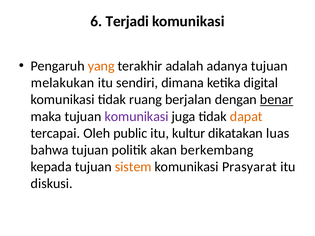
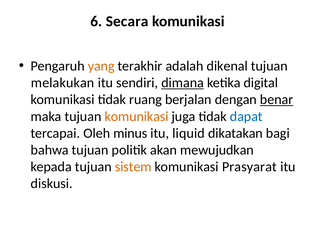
Terjadi: Terjadi -> Secara (127, 21)
adanya: adanya -> dikenal (227, 66)
dimana underline: none -> present (183, 83)
komunikasi colour: purple -> orange (137, 117)
dapat colour: orange -> blue (246, 117)
public: public -> minus (130, 133)
kultur: kultur -> liquid (189, 133)
luas: luas -> bagi (278, 133)
berkembang: berkembang -> mewujudkan (217, 150)
